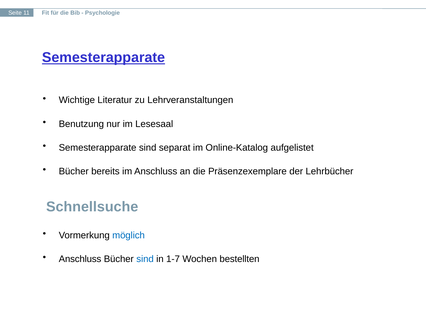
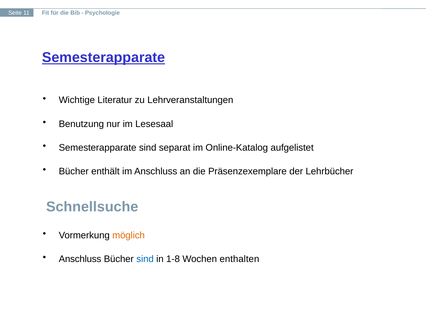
bereits: bereits -> enthält (105, 171)
möglich colour: blue -> orange (129, 235)
1-7: 1-7 -> 1-8 (173, 259)
bestellten: bestellten -> enthalten (239, 259)
